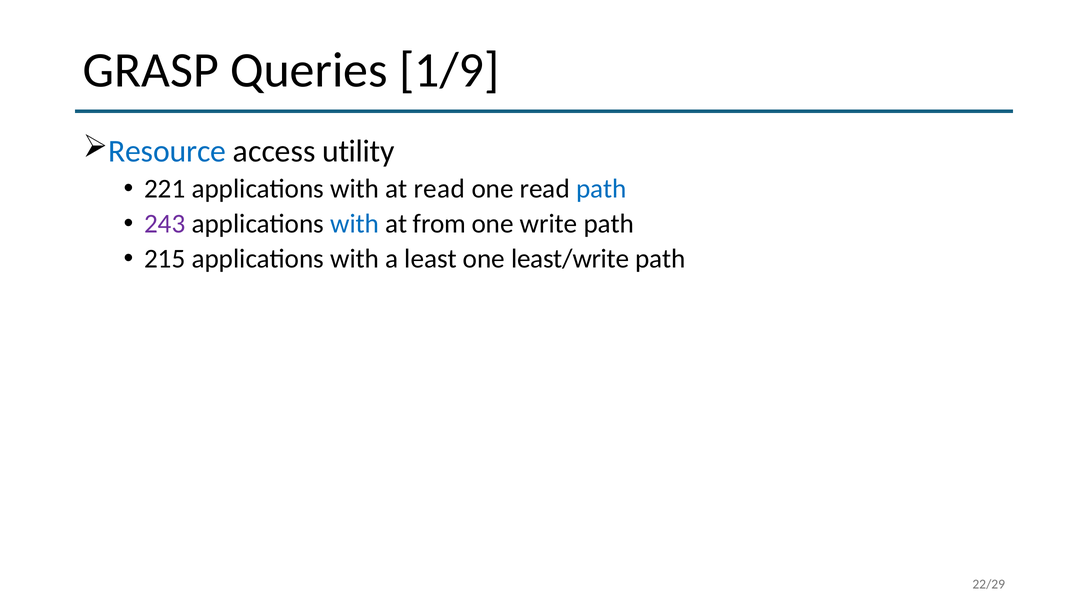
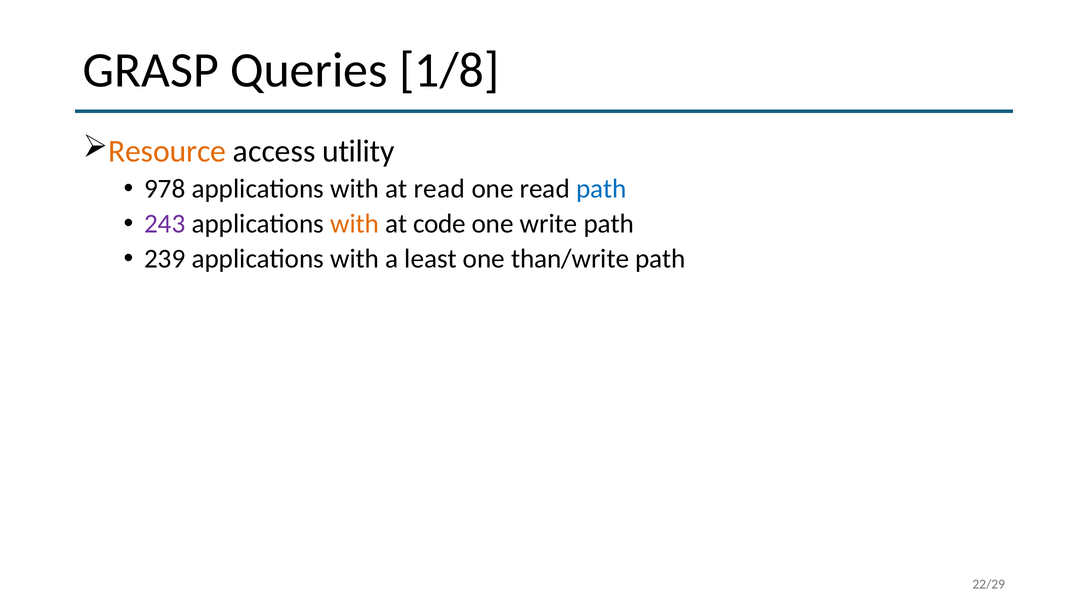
1/9: 1/9 -> 1/8 (449, 70)
Resource colour: blue -> orange (167, 151)
221: 221 -> 978 (165, 189)
with colour: blue -> orange (355, 224)
from: from -> code (439, 224)
215: 215 -> 239 (165, 259)
least/write: least/write -> than/write (570, 259)
